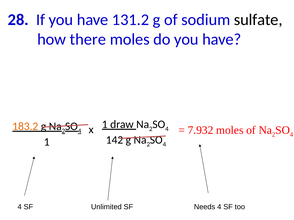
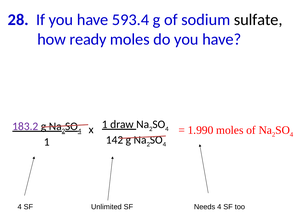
131.2: 131.2 -> 593.4 (131, 20)
there: there -> ready (88, 39)
183.2 colour: orange -> purple (25, 127)
7.932: 7.932 -> 1.990 (201, 130)
